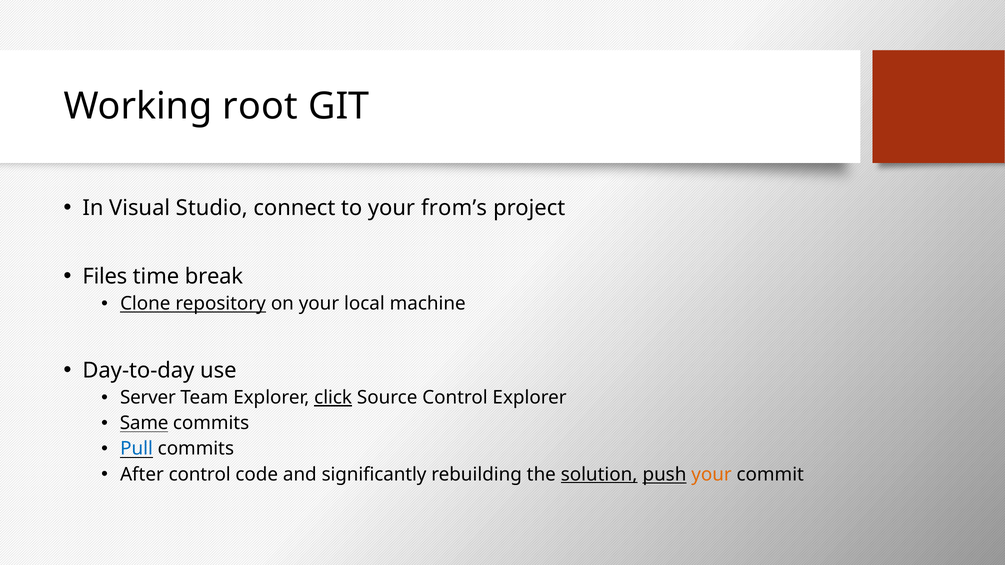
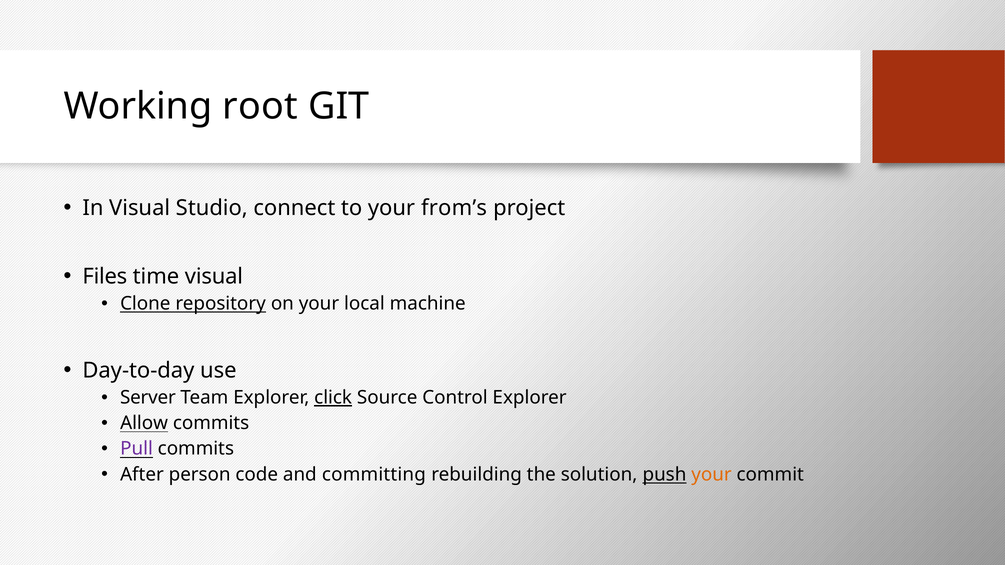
time break: break -> visual (214, 277)
Same: Same -> Allow (144, 423)
Pull colour: blue -> purple (137, 449)
After control: control -> person (200, 475)
significantly: significantly -> committing (374, 475)
solution underline: present -> none (599, 475)
